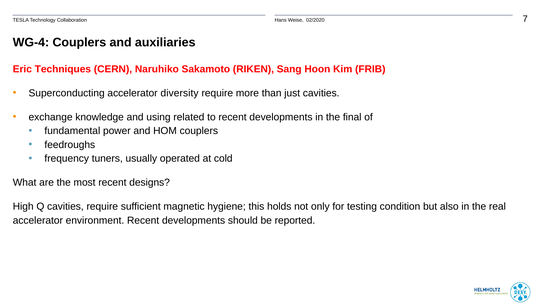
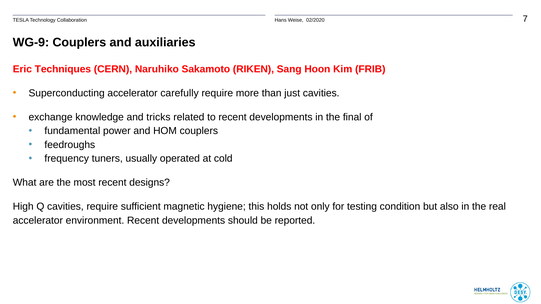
WG-4: WG-4 -> WG-9 (31, 42)
diversity: diversity -> carefully (180, 93)
using: using -> tricks (158, 117)
